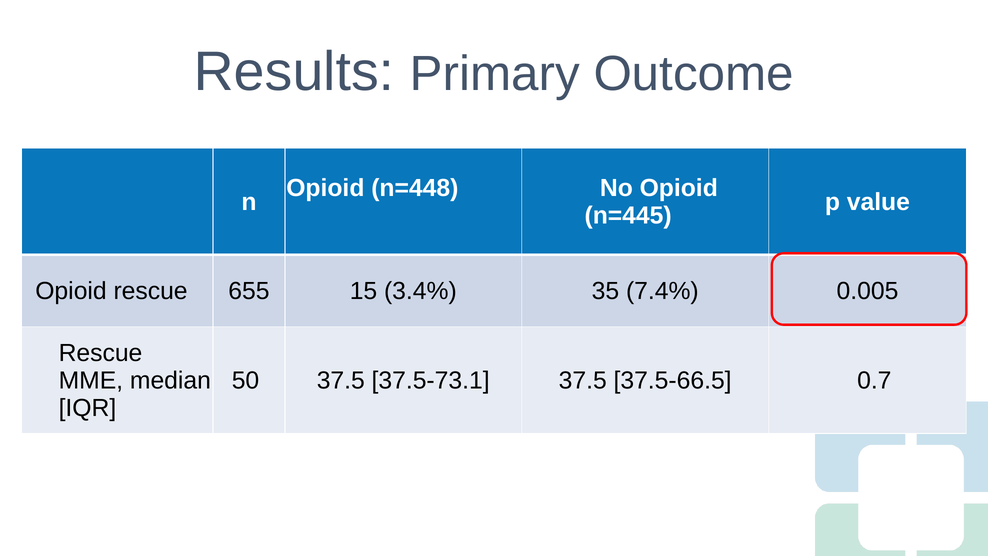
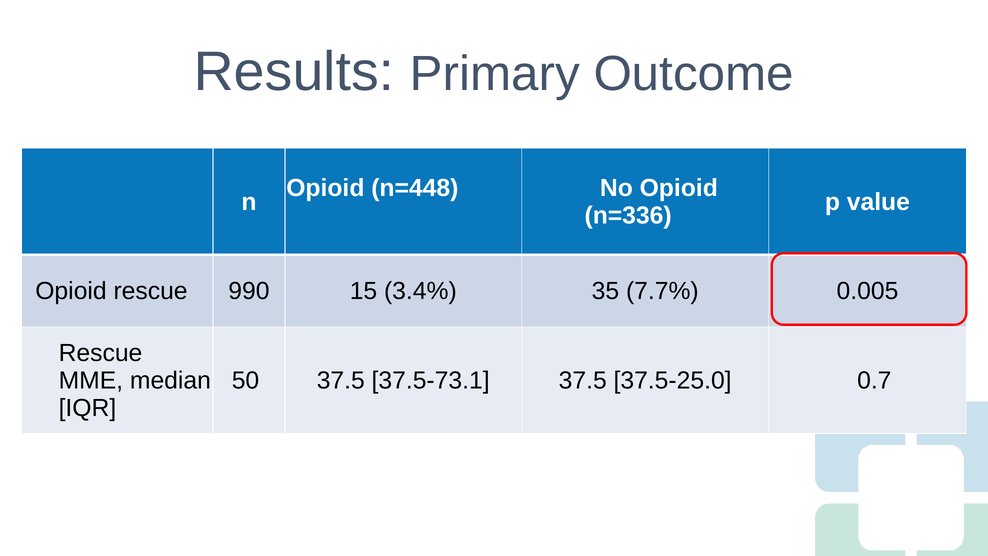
n=445: n=445 -> n=336 (628, 216)
655: 655 -> 990 (249, 291)
7.4%: 7.4% -> 7.7% (662, 291)
37.5-66.5: 37.5-66.5 -> 37.5-25.0 (673, 380)
